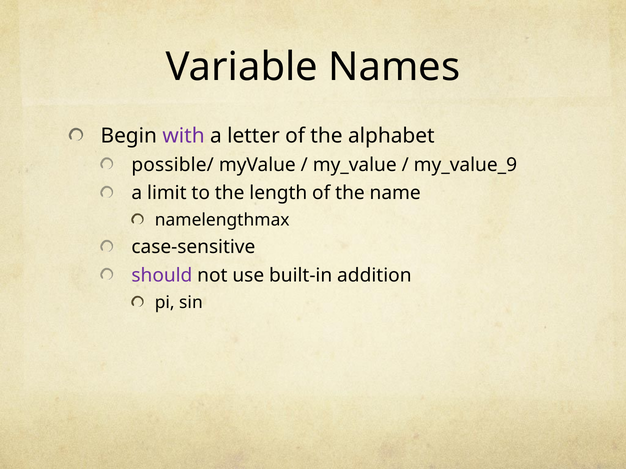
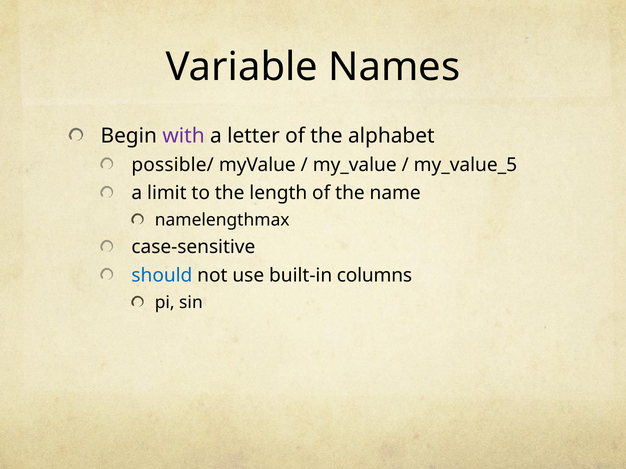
my_value_9: my_value_9 -> my_value_5 (465, 165)
should colour: purple -> blue (162, 276)
addition: addition -> columns (374, 276)
